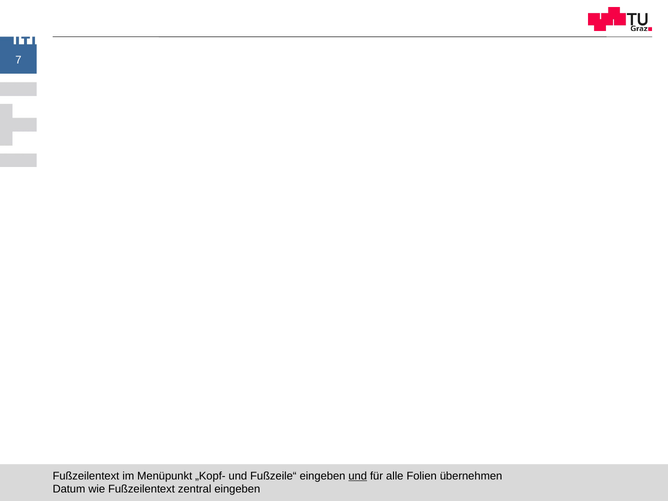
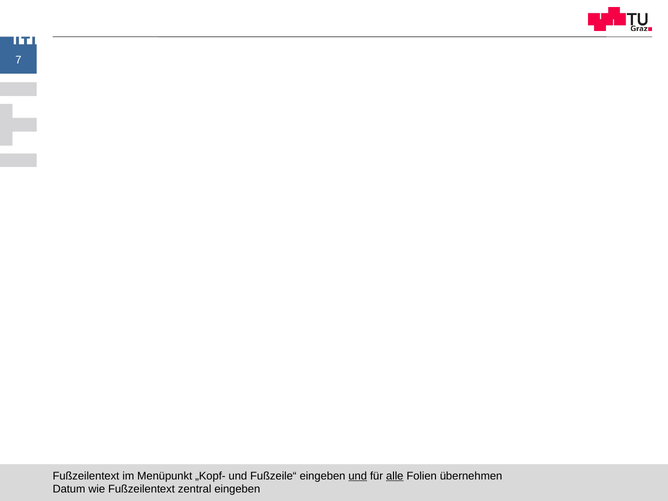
alle underline: none -> present (395, 476)
